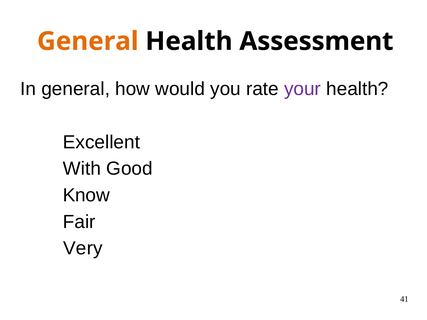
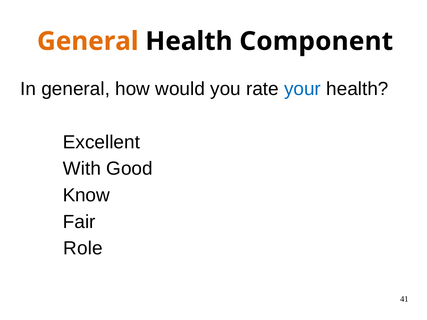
Assessment: Assessment -> Component (316, 41)
your colour: purple -> blue (303, 89)
Very: Very -> Role (83, 249)
